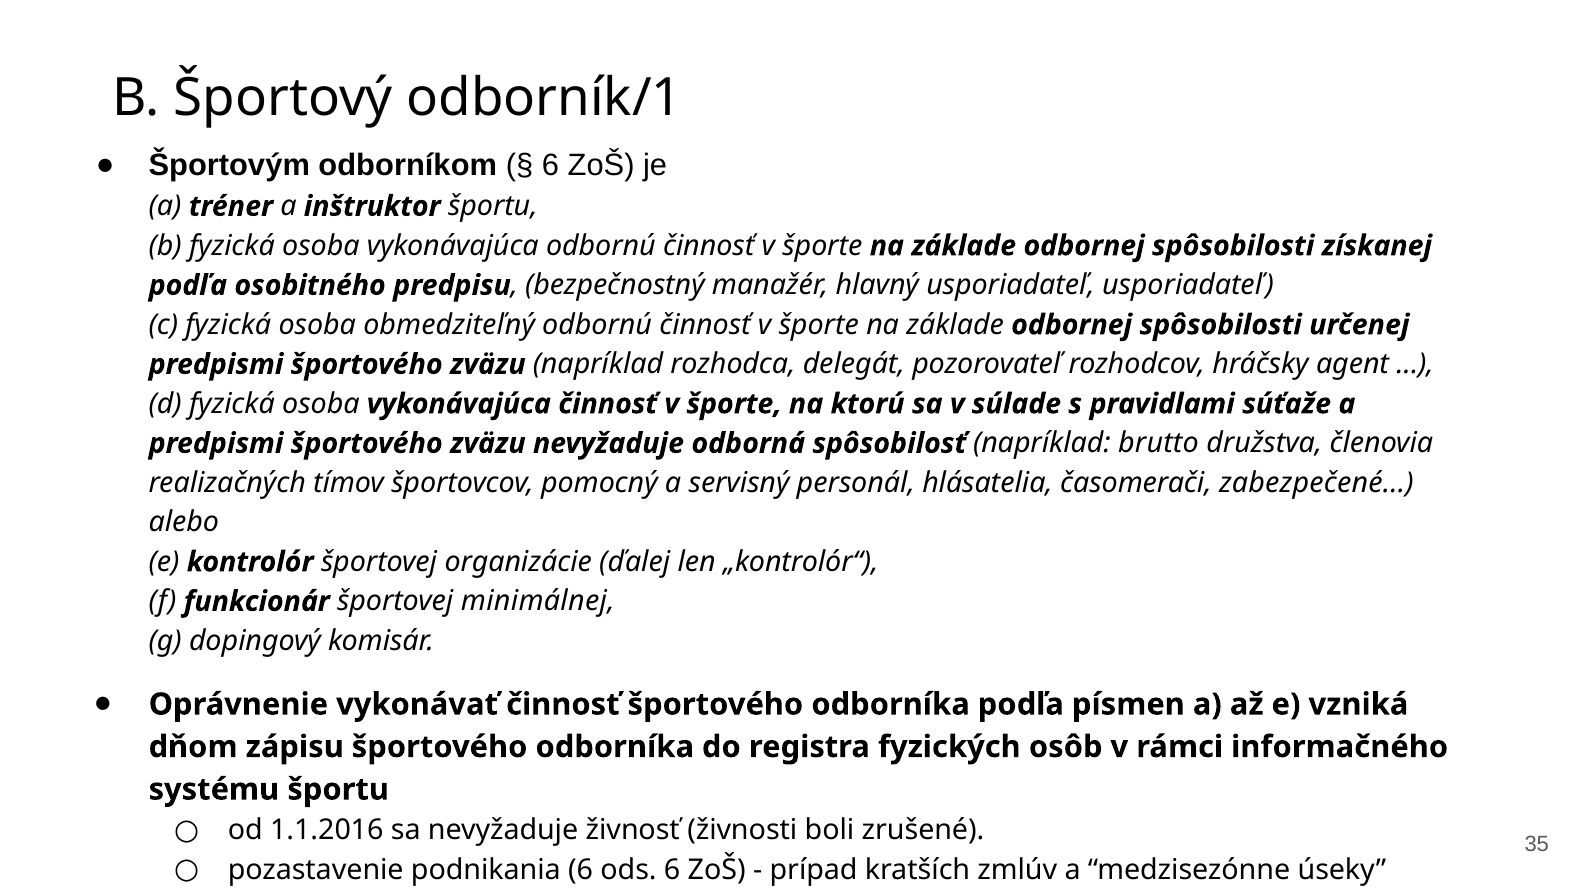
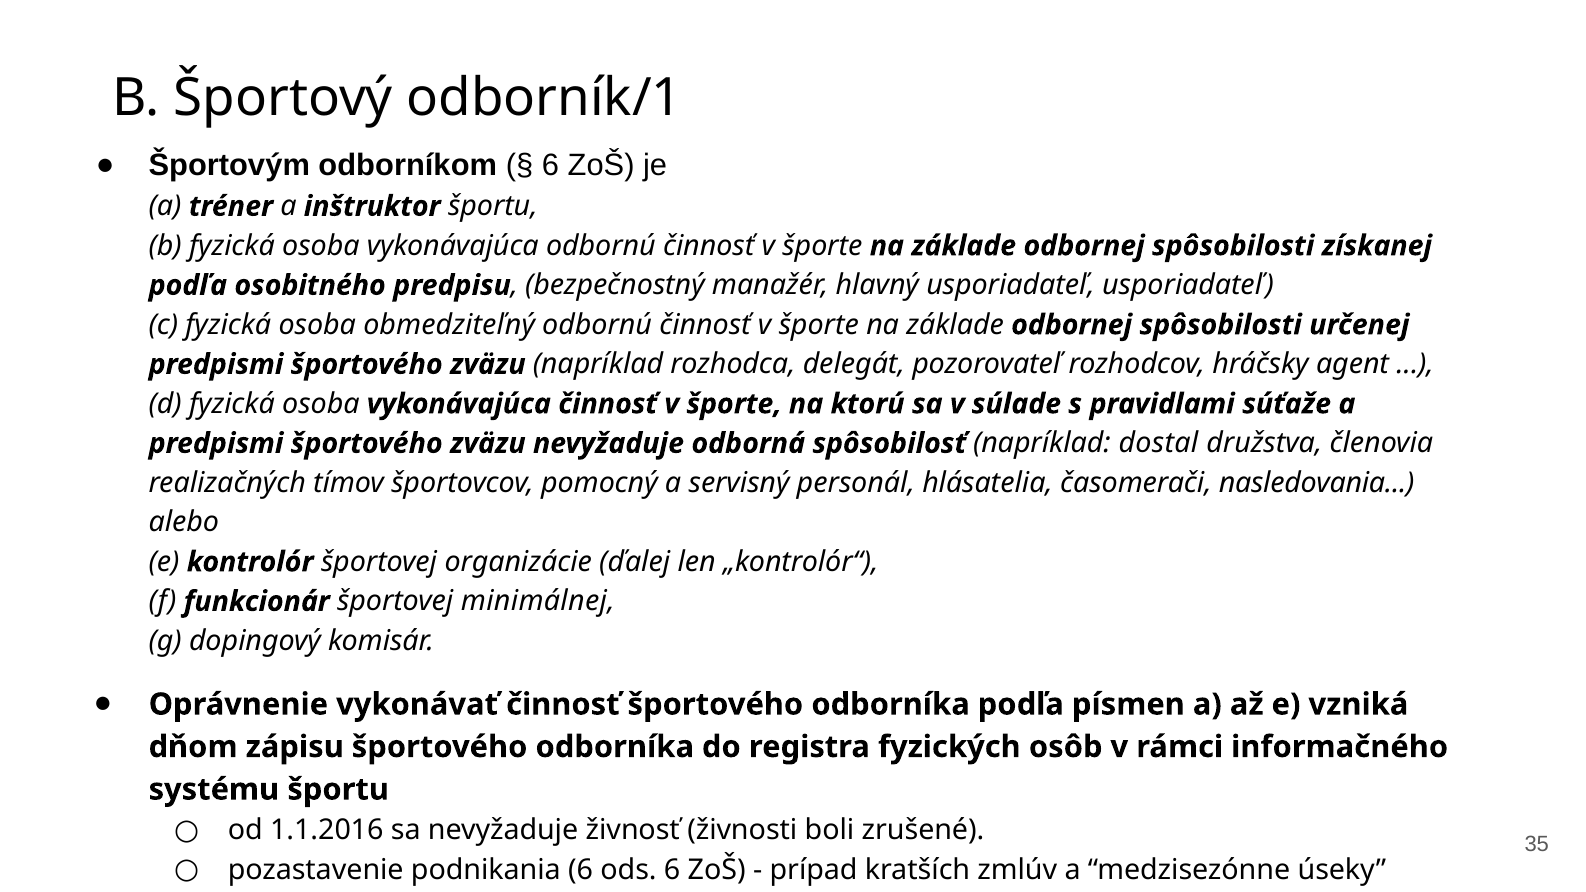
brutto: brutto -> dostal (1158, 443)
zabezpečené: zabezpečené -> nasledovania (1317, 483)
